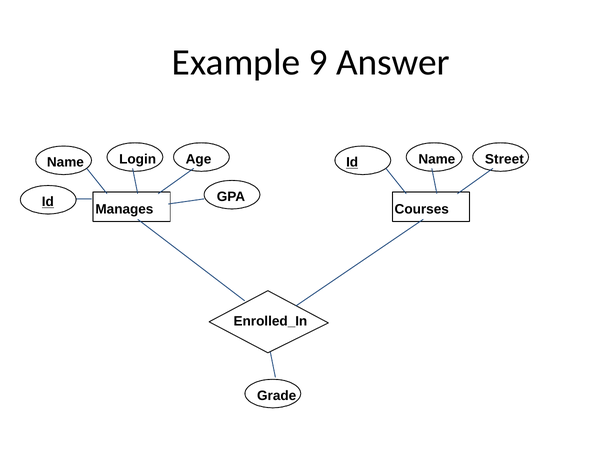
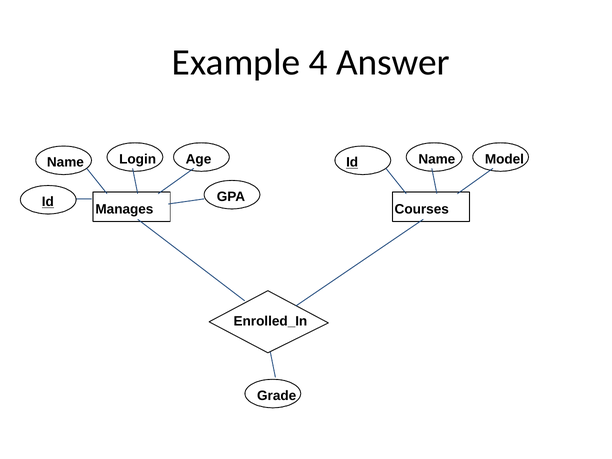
9: 9 -> 4 (318, 63)
Street: Street -> Model (504, 159)
